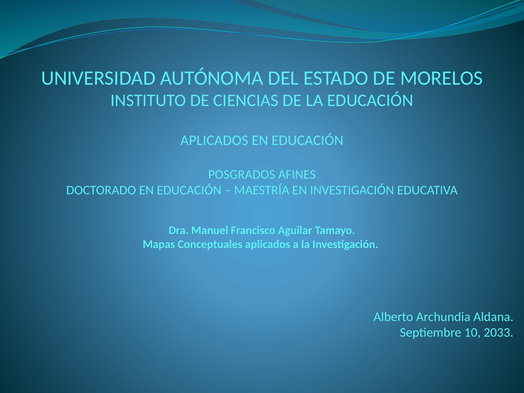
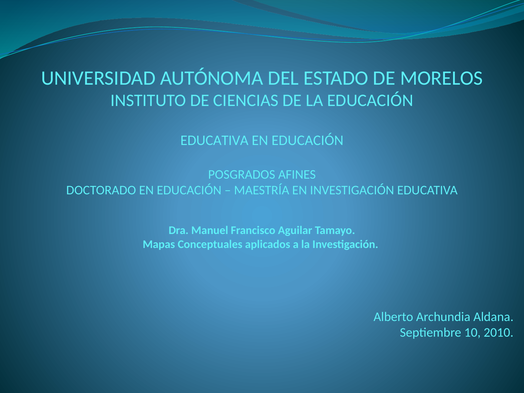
APLICADOS: APLICADOS -> EDUCATIVA (214, 140)
2033: 2033 -> 2010 (499, 333)
